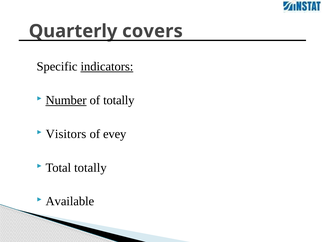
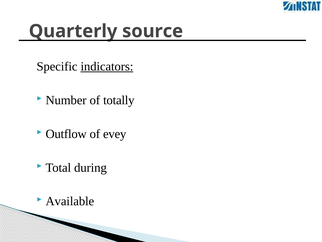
covers: covers -> source (153, 31)
Number underline: present -> none (66, 100)
Visitors: Visitors -> Outflow (66, 134)
Total totally: totally -> during (90, 167)
